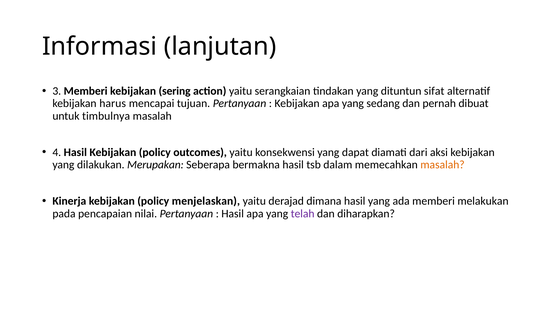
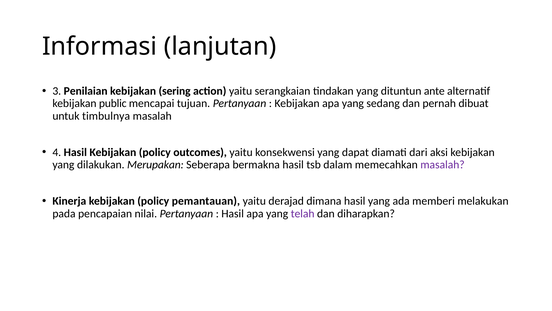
3 Memberi: Memberi -> Penilaian (86, 91)
sifat: sifat -> ante (434, 91)
harus: harus -> public (113, 103)
masalah colour: orange -> purple (443, 164)
menjelaskan: menjelaskan -> pemantauan (206, 201)
